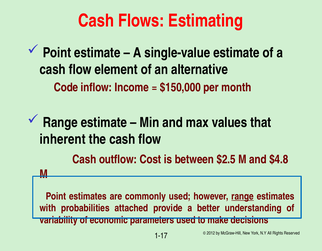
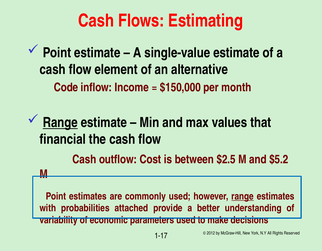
Range underline: none -> present (60, 122)
inherent: inherent -> financial (63, 139)
$4.8: $4.8 -> $5.2 (279, 159)
